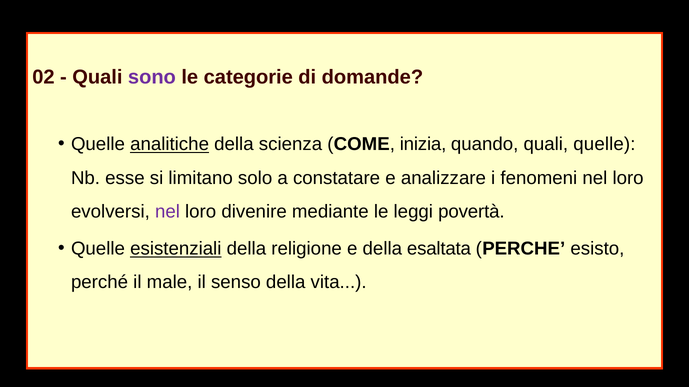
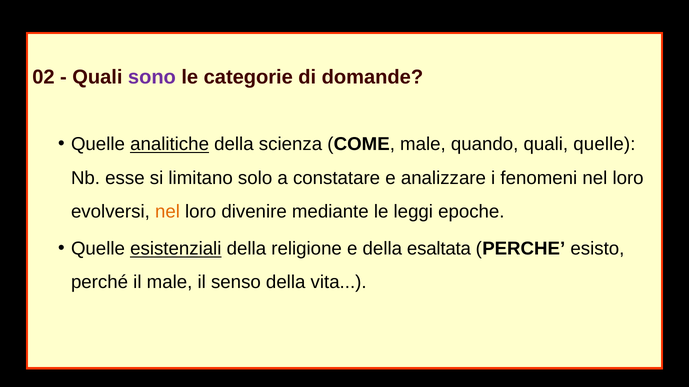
COME inizia: inizia -> male (423, 145)
nel colour: purple -> orange (167, 212)
povertà: povertà -> epoche (471, 212)
